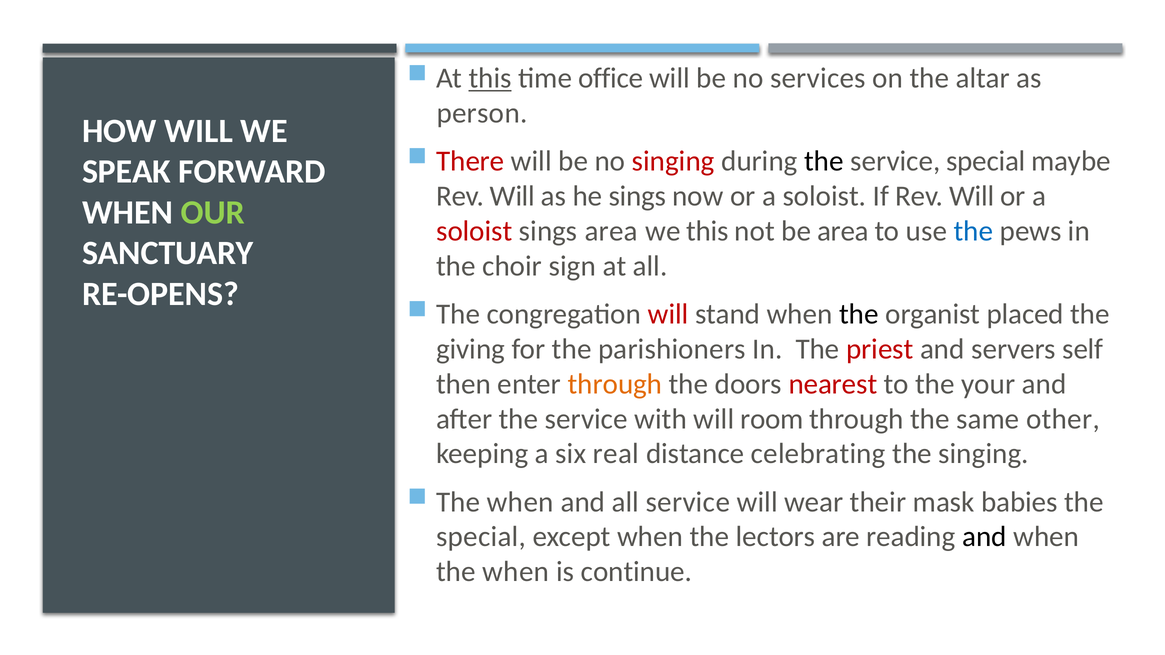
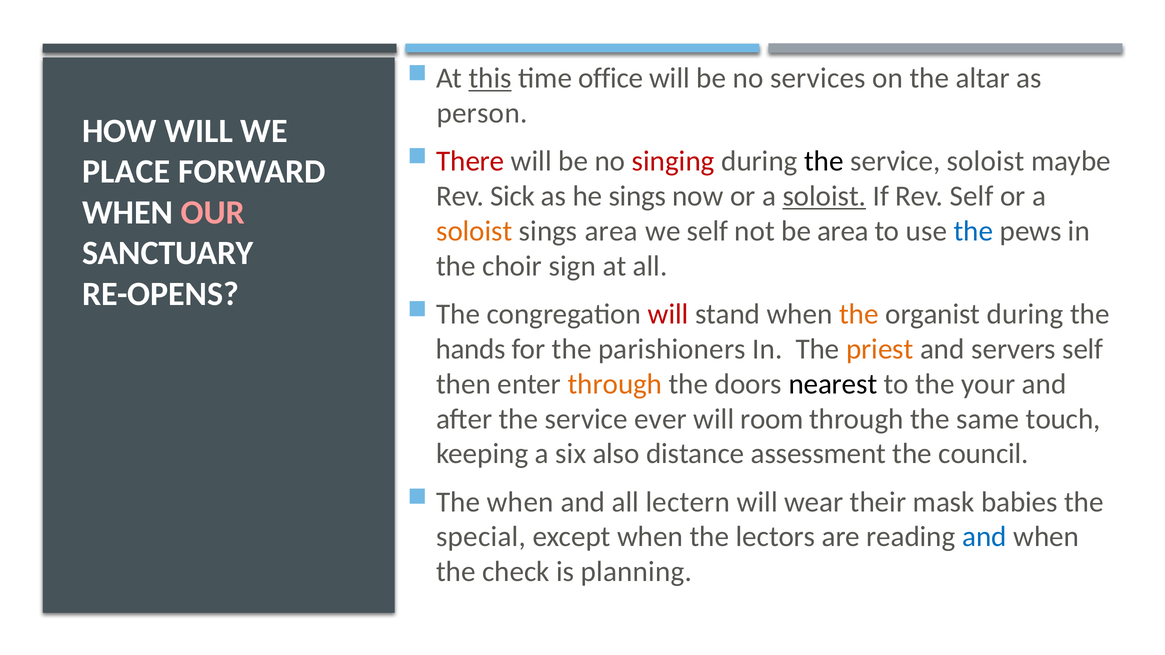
service special: special -> soloist (986, 161)
SPEAK: SPEAK -> PLACE (126, 172)
Will: Will -> Sick (512, 196)
soloist underline: none -> present (824, 196)
If Rev Will: Will -> Self (972, 196)
OUR colour: light green -> pink (213, 213)
soloist colour: red -> orange (474, 231)
we this: this -> self (707, 231)
the colour: black -> orange (859, 314)
organist placed: placed -> during (1025, 314)
giving: giving -> hands (471, 349)
priest colour: red -> orange (880, 349)
nearest colour: red -> black (833, 384)
with: with -> ever (661, 419)
other: other -> touch (1063, 419)
real: real -> also (616, 454)
celebrating: celebrating -> assessment (818, 454)
the singing: singing -> council (984, 454)
all service: service -> lectern (688, 502)
and colour: black -> blue (984, 537)
when: when -> check (516, 572)
continue: continue -> planning (636, 572)
